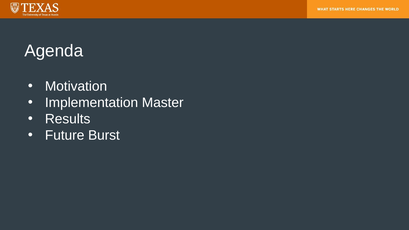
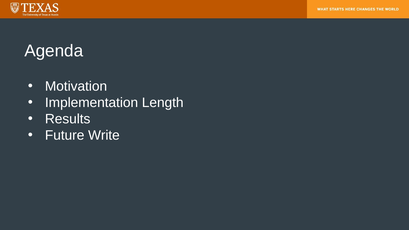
Master: Master -> Length (163, 103)
Burst: Burst -> Write (104, 136)
